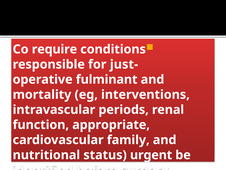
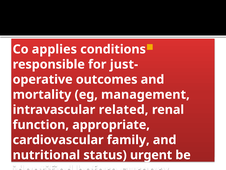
require: require -> applies (54, 49)
fulminant: fulminant -> outcomes (107, 79)
interventions: interventions -> management (145, 94)
periods: periods -> related (124, 109)
